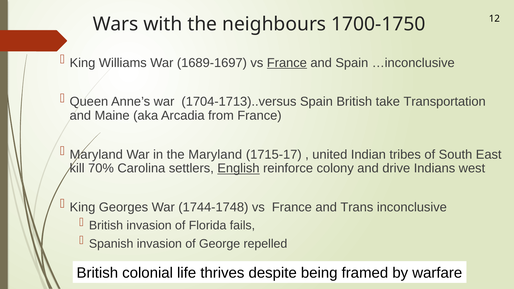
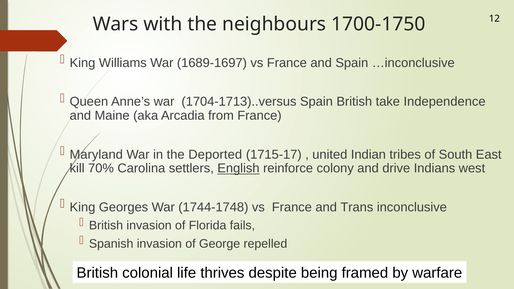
France underline: present -> none (287, 63)
Transportation: Transportation -> Independence (445, 102)
the Maryland: Maryland -> Deported (215, 155)
